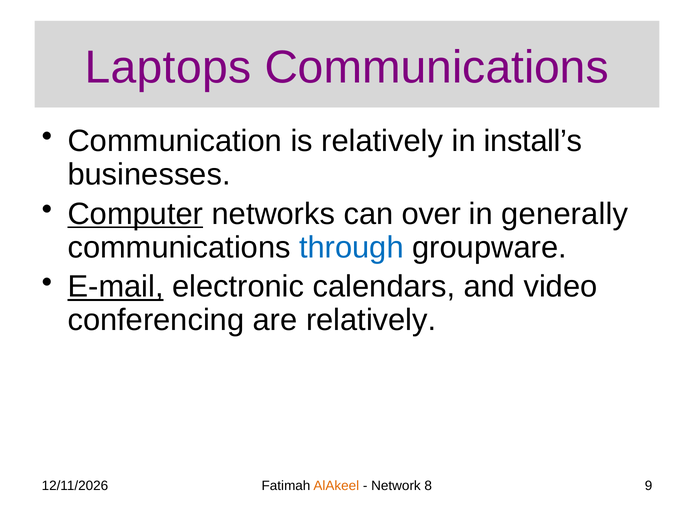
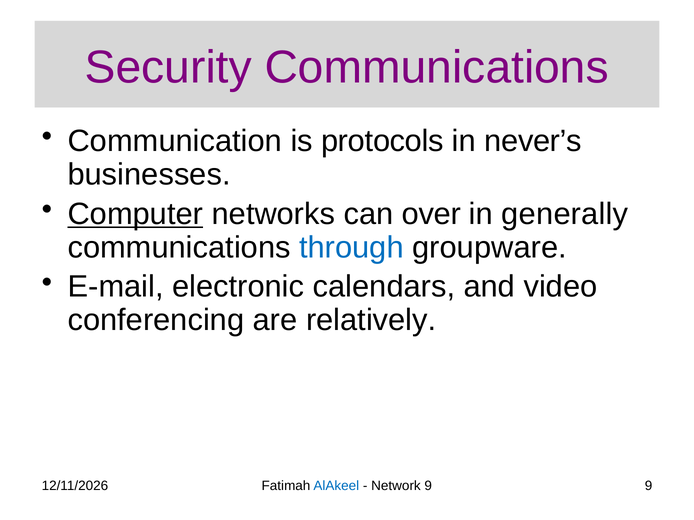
Laptops: Laptops -> Security (168, 67)
is relatively: relatively -> protocols (382, 141)
install’s: install’s -> never’s (533, 141)
E-mail underline: present -> none (116, 287)
AlAkeel colour: orange -> blue (336, 487)
Network 8: 8 -> 9 (428, 487)
